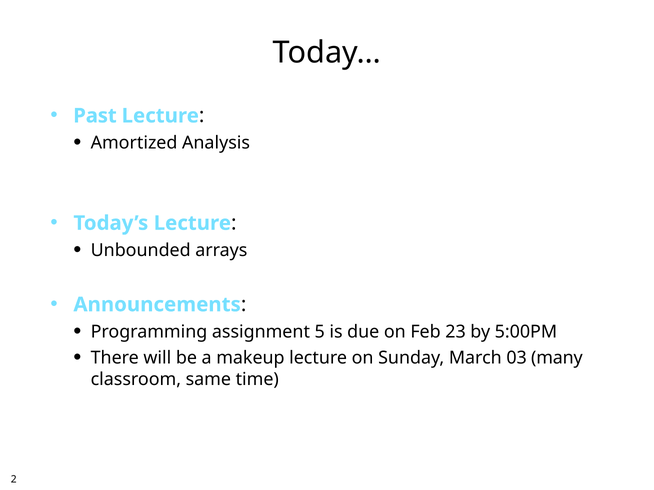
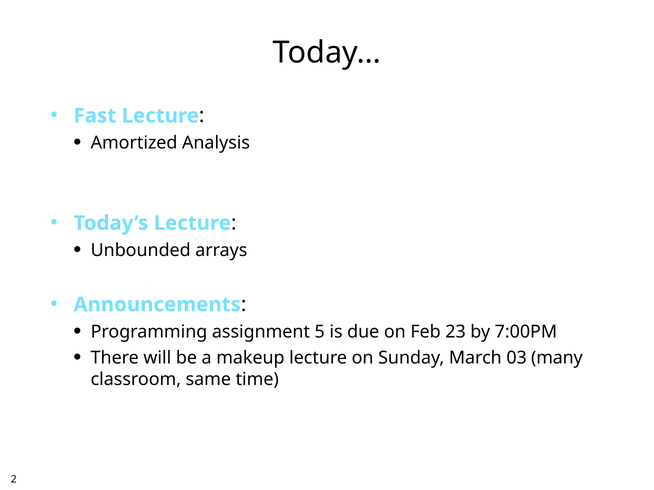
Past: Past -> Fast (95, 116)
5:00PM: 5:00PM -> 7:00PM (526, 332)
